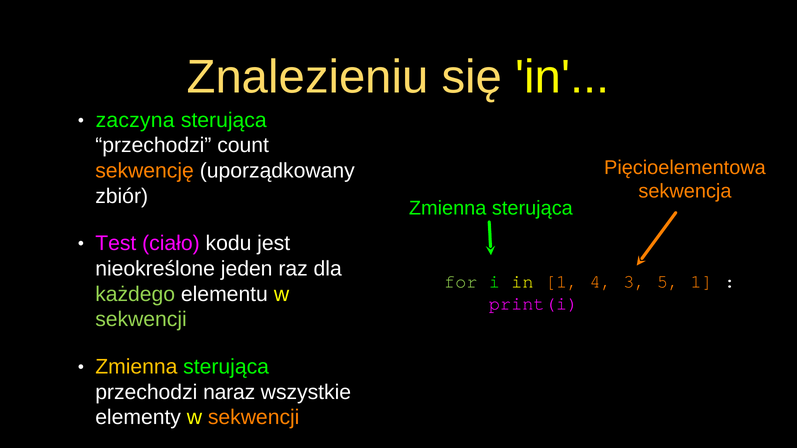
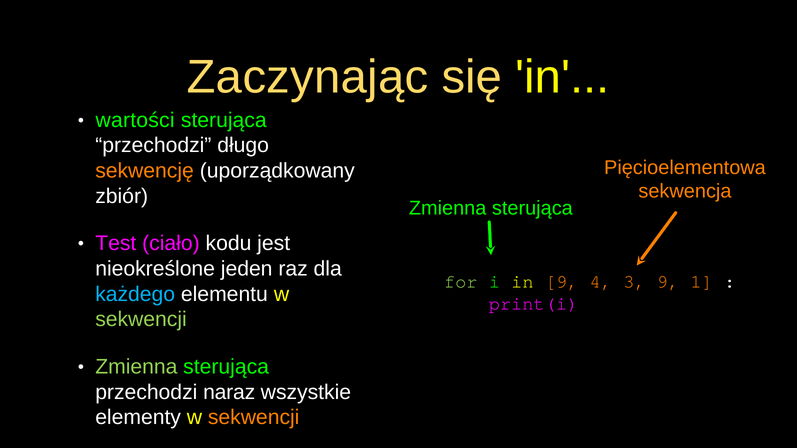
Znalezieniu: Znalezieniu -> Zaczynając (308, 77)
zaczyna: zaczyna -> wartości (135, 120)
count: count -> długo (243, 146)
in 1: 1 -> 9 (562, 282)
3 5: 5 -> 9 (668, 282)
każdego colour: light green -> light blue (135, 294)
Zmienna colour: yellow -> light green (136, 367)
